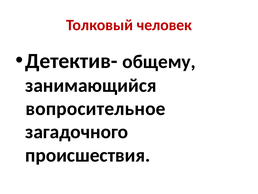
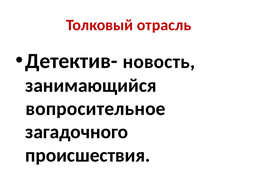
человек: человек -> отрасль (164, 25)
общему: общему -> новость (159, 62)
